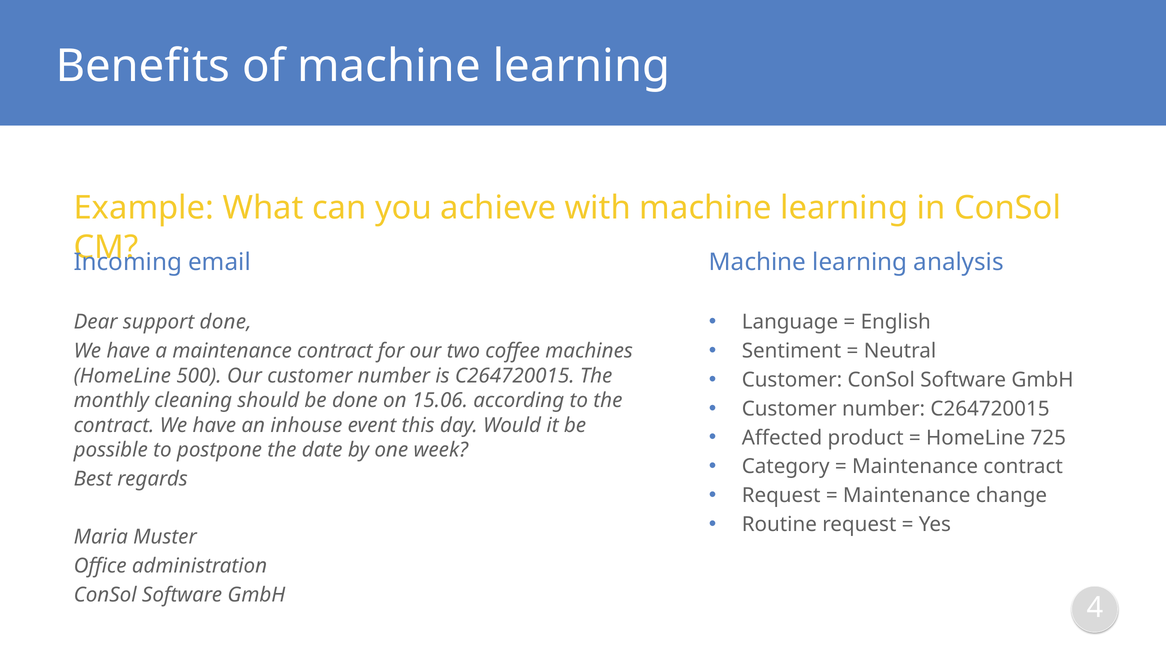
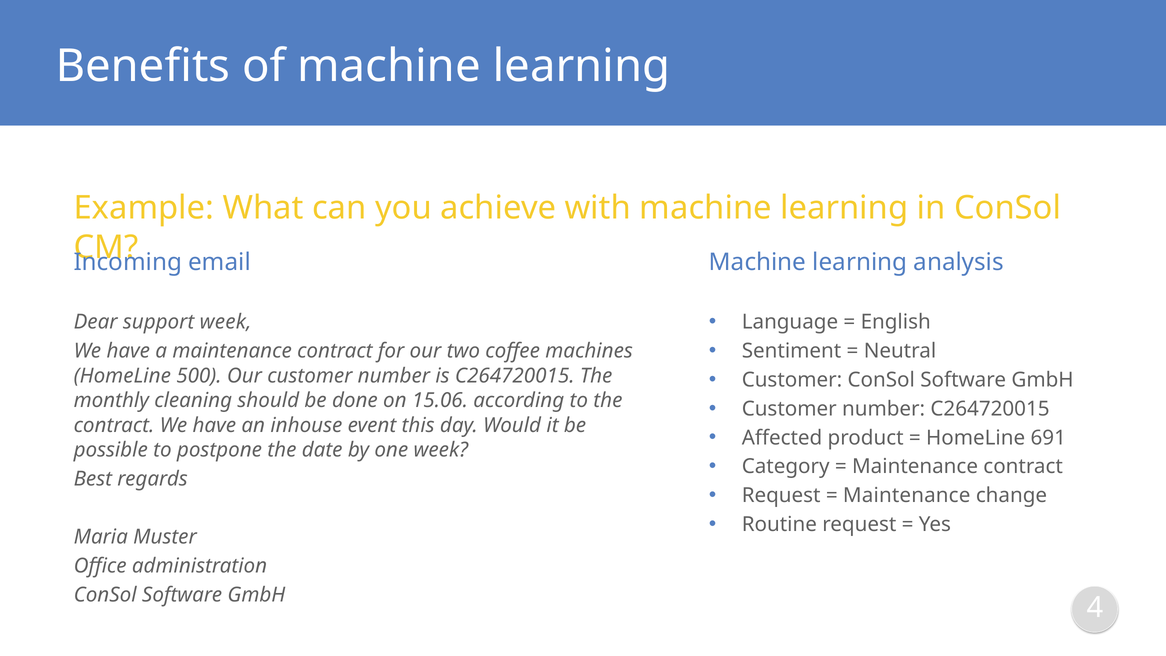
support done: done -> week (226, 322)
725: 725 -> 691 (1048, 438)
